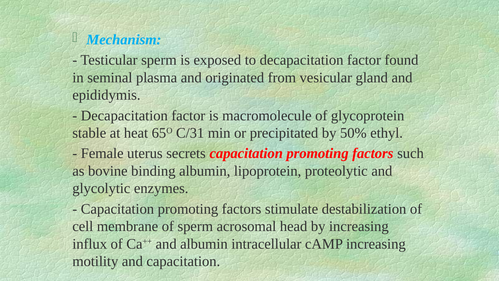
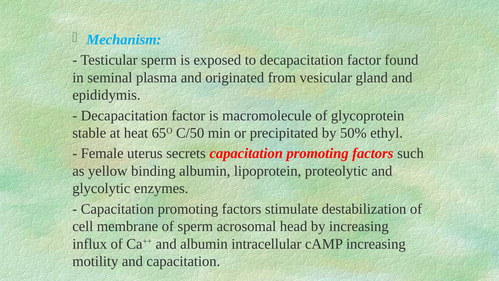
C/31: C/31 -> C/50 (190, 133)
bovine: bovine -> yellow (108, 171)
